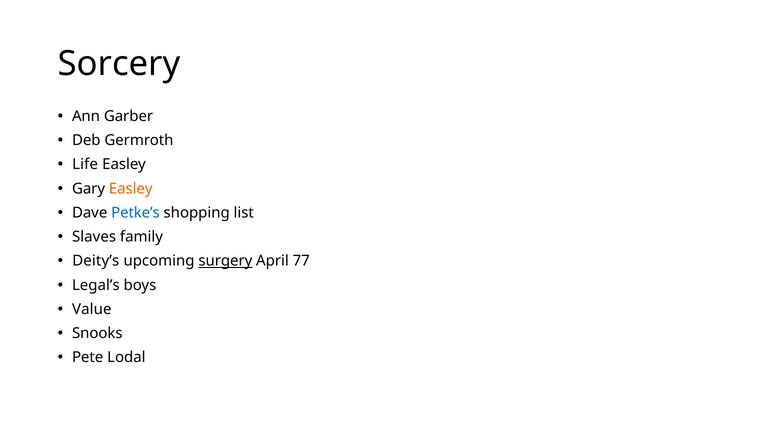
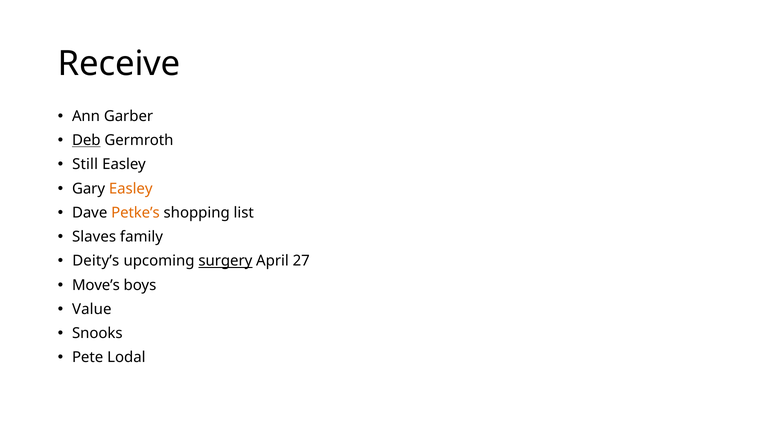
Sorcery: Sorcery -> Receive (119, 64)
Deb underline: none -> present (86, 140)
Life: Life -> Still (85, 164)
Petke’s colour: blue -> orange (135, 212)
77: 77 -> 27 (301, 261)
Legal’s: Legal’s -> Move’s (96, 285)
